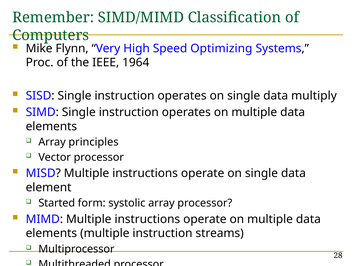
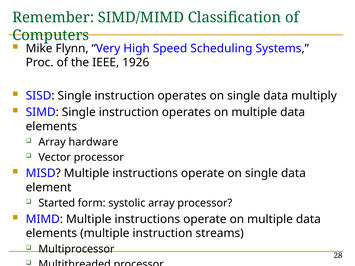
Optimizing: Optimizing -> Scheduling (221, 48)
1964: 1964 -> 1926 (136, 63)
principles: principles -> hardware (93, 142)
